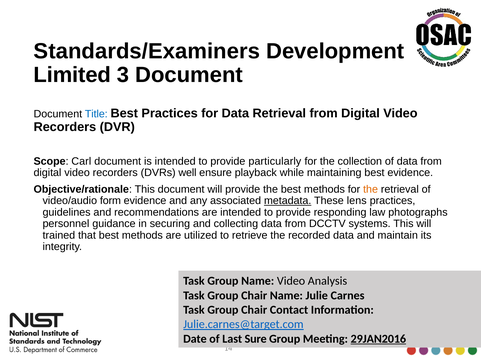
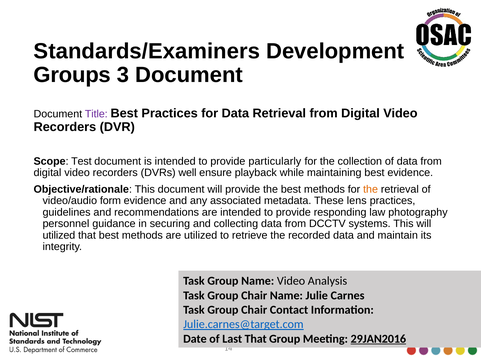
Limited: Limited -> Groups (72, 75)
Title colour: blue -> purple (96, 114)
Carl: Carl -> Test (81, 162)
metadata underline: present -> none (288, 201)
photographs: photographs -> photography (418, 213)
trained: trained -> utilized (59, 236)
Last Sure: Sure -> That (256, 340)
